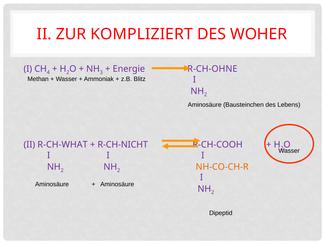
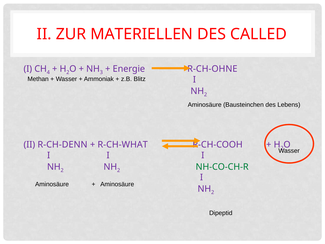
KOMPLIZIERT: KOMPLIZIERT -> MATERIELLEN (142, 34)
WOHER: WOHER -> CALLED (259, 34)
R-CH-WHAT: R-CH-WHAT -> R-CH-DENN (63, 144)
R-CH-NICHT: R-CH-NICHT -> R-CH-WHAT (123, 144)
NH-CO-CH-R colour: orange -> green (222, 167)
